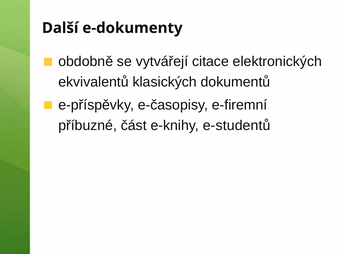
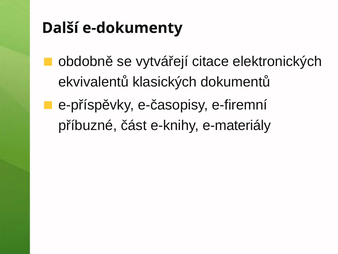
e-studentů: e-studentů -> e-materiály (237, 125)
